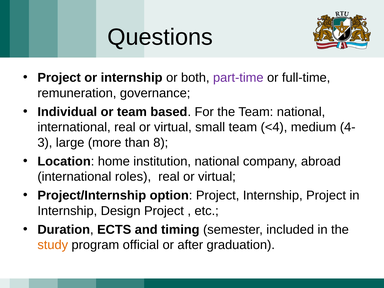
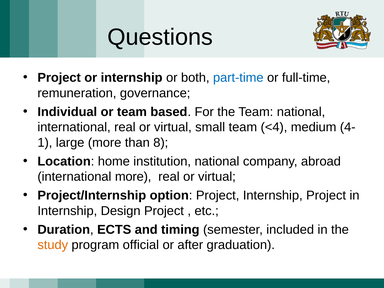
part-time colour: purple -> blue (238, 78)
3: 3 -> 1 (45, 143)
international roles: roles -> more (133, 177)
